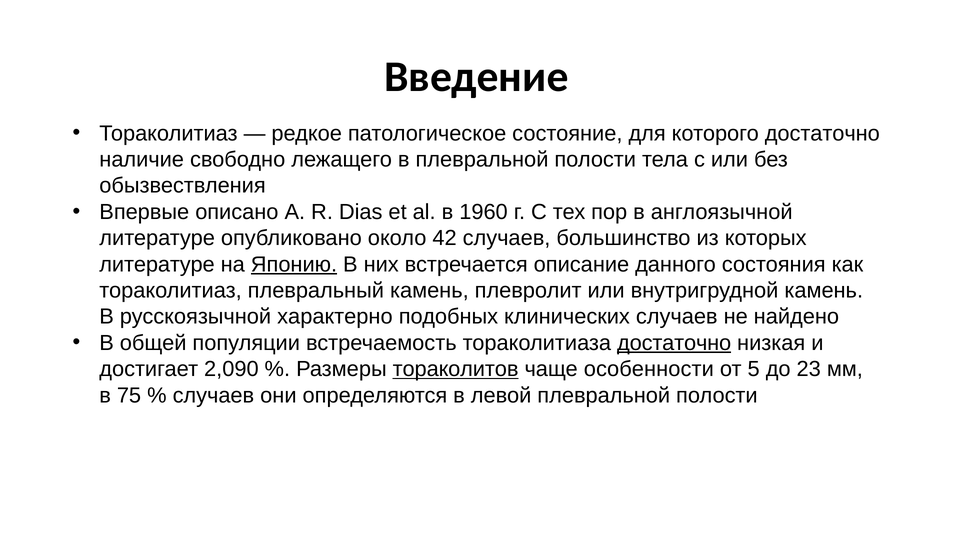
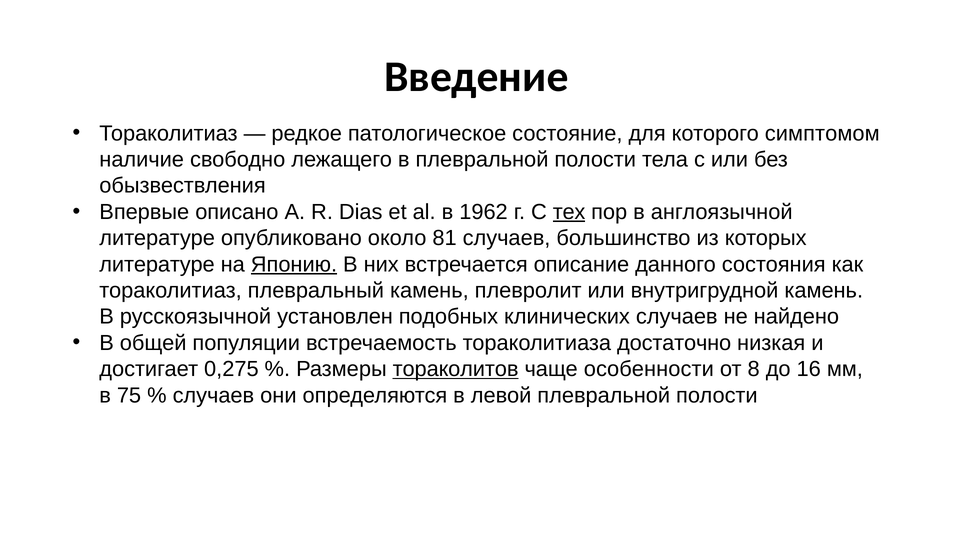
которого достаточно: достаточно -> симптомом (822, 133)
1960: 1960 -> 1962 (484, 212)
тех underline: none -> present (569, 212)
42: 42 -> 81 (445, 238)
характерно: характерно -> установлен (335, 317)
достаточно underline: present -> none (674, 343)
2,090: 2,090 -> 0,275 (231, 369)
5: 5 -> 8 (754, 369)
23: 23 -> 16 (809, 369)
